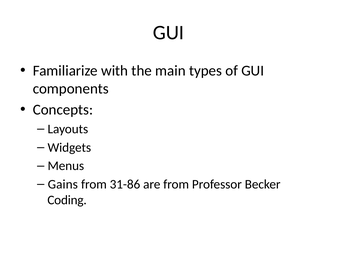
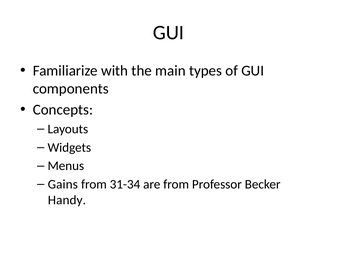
31-86: 31-86 -> 31-34 (125, 184)
Coding: Coding -> Handy (67, 200)
